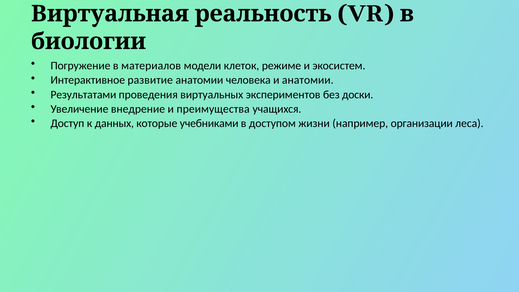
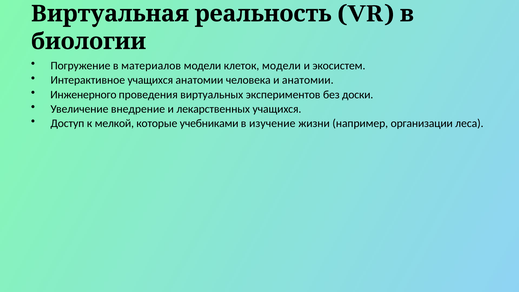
клеток режиме: режиме -> модели (281, 66)
Интерактивное развитие: развитие -> учащихся (150, 80)
Результатами: Результатами -> Инженерного (83, 95)
преимущества: преимущества -> лекарственных (213, 109)
данных: данных -> мелкой (114, 123)
доступом: доступом -> изучение (272, 123)
